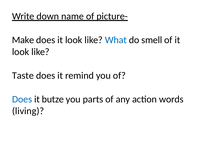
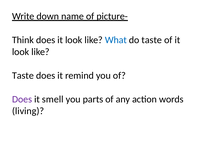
Make: Make -> Think (23, 40)
do smell: smell -> taste (152, 40)
Does colour: blue -> purple (22, 99)
butze: butze -> smell (53, 99)
